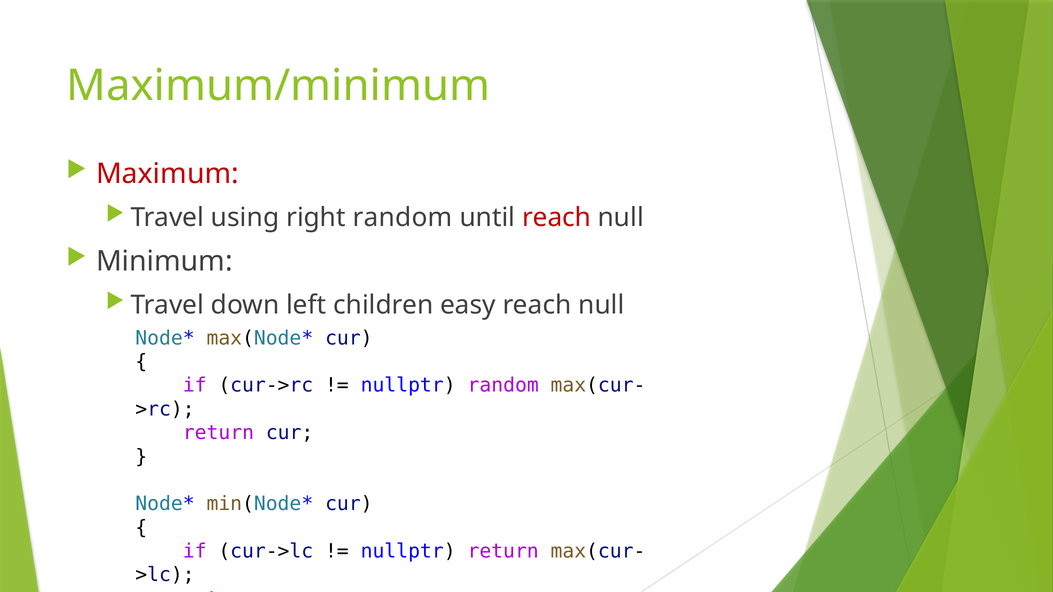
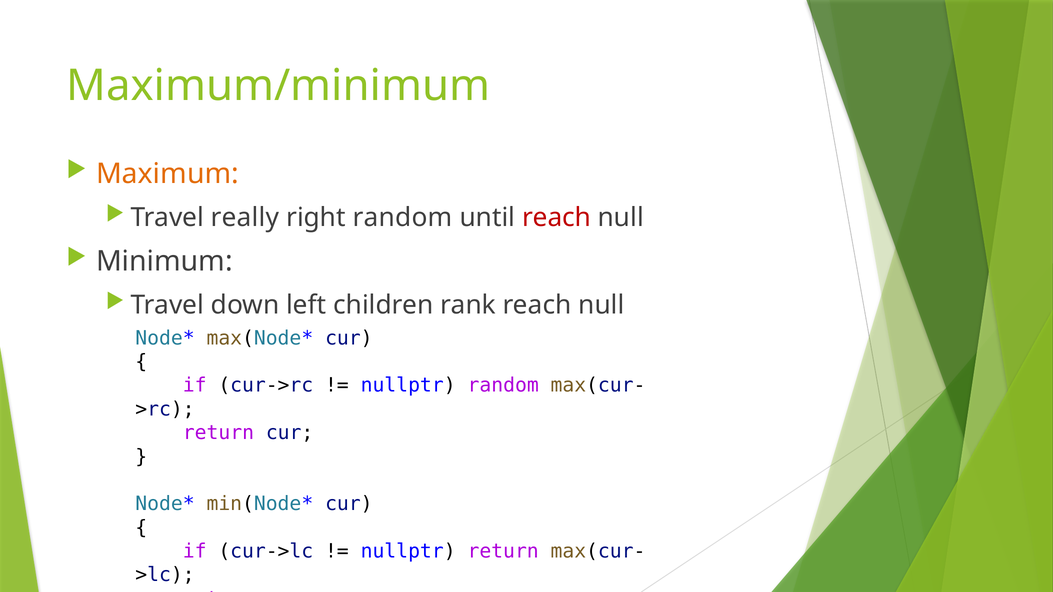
Maximum colour: red -> orange (167, 174)
using: using -> really (245, 218)
easy: easy -> rank (468, 305)
